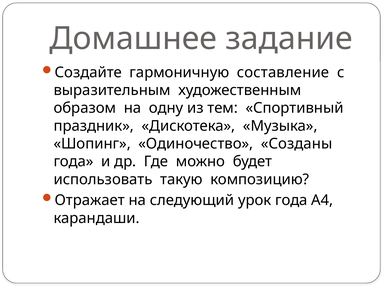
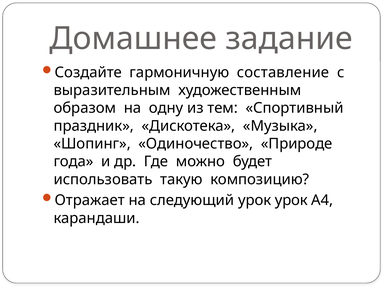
Созданы: Созданы -> Природе (297, 144)
урок года: года -> урок (291, 200)
